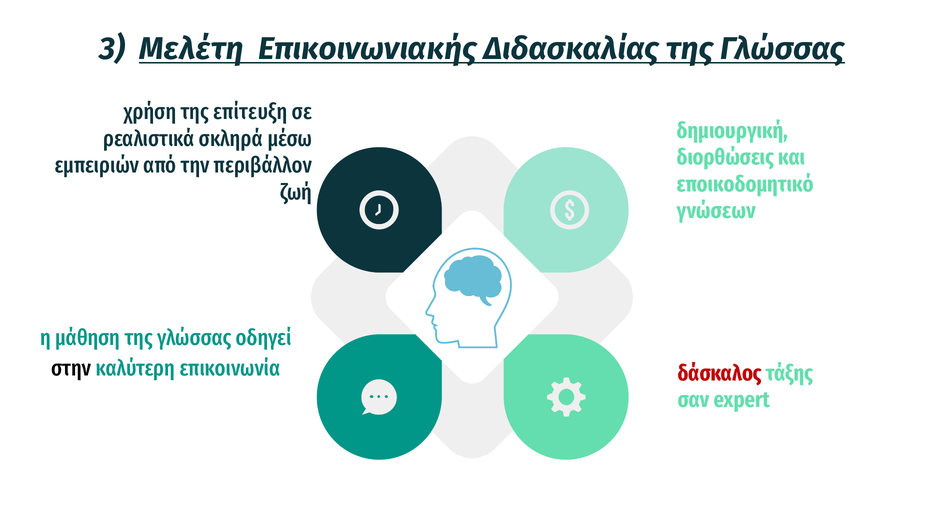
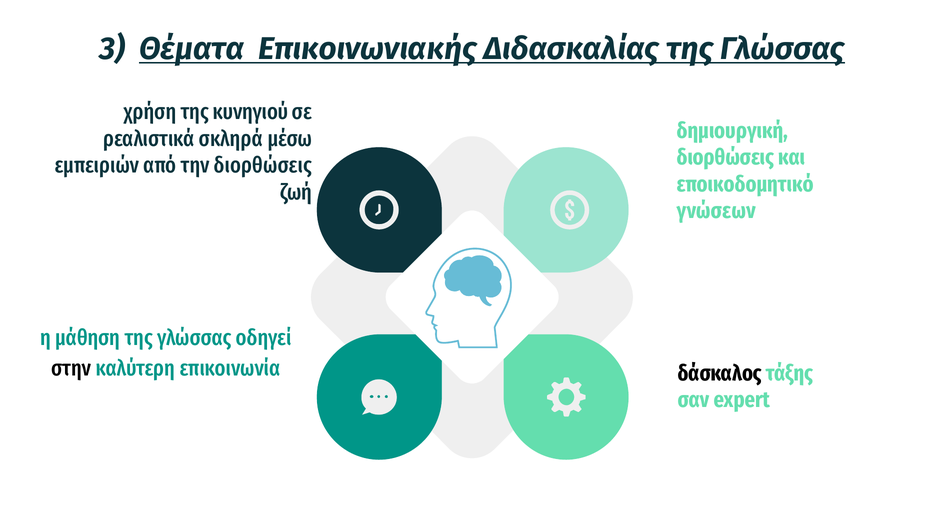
Μελέτη: Μελέτη -> Θέματα (192, 49)
επίτευξη: επίτευξη -> κυνηγιού (251, 112)
την περιβάλλον: περιβάλλον -> διορθώσεις (263, 165)
δάσκαλος colour: red -> black (720, 373)
